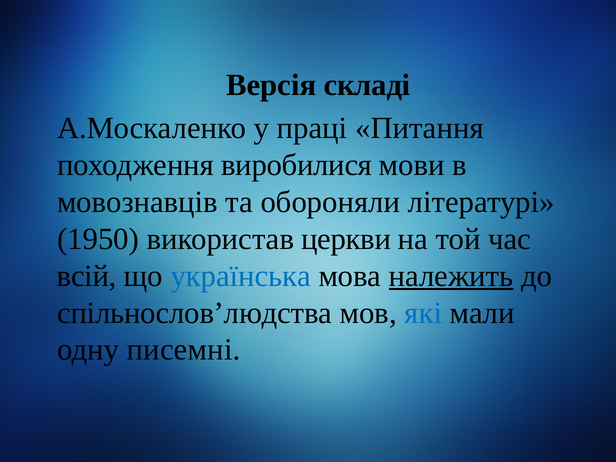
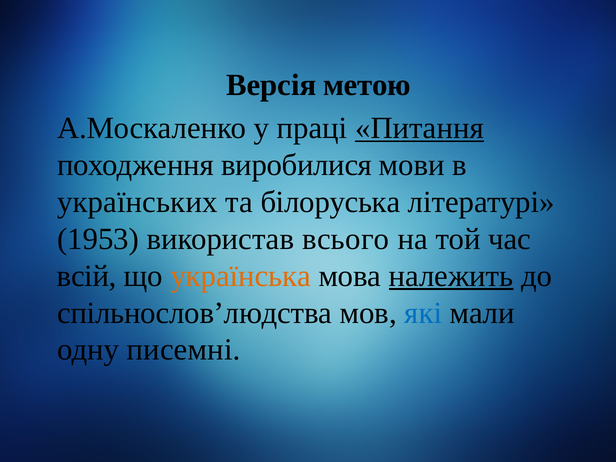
складі: складі -> метою (367, 85)
Питання underline: none -> present (419, 128)
мовознавців: мовознавців -> українських (137, 202)
обороняли: обороняли -> білоруська (330, 202)
1950: 1950 -> 1953 (98, 239)
церкви: церкви -> всього (346, 239)
українська colour: blue -> orange (241, 276)
